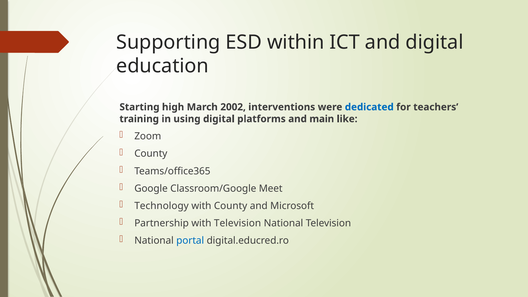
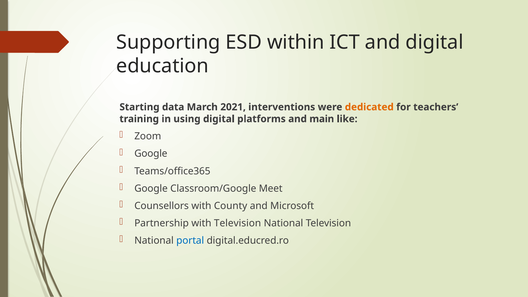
high: high -> data (173, 107)
2002: 2002 -> 2021 (233, 107)
dedicated colour: blue -> orange (369, 107)
County: County -> Google (151, 154)
Technology: Technology -> Counsellors (162, 206)
